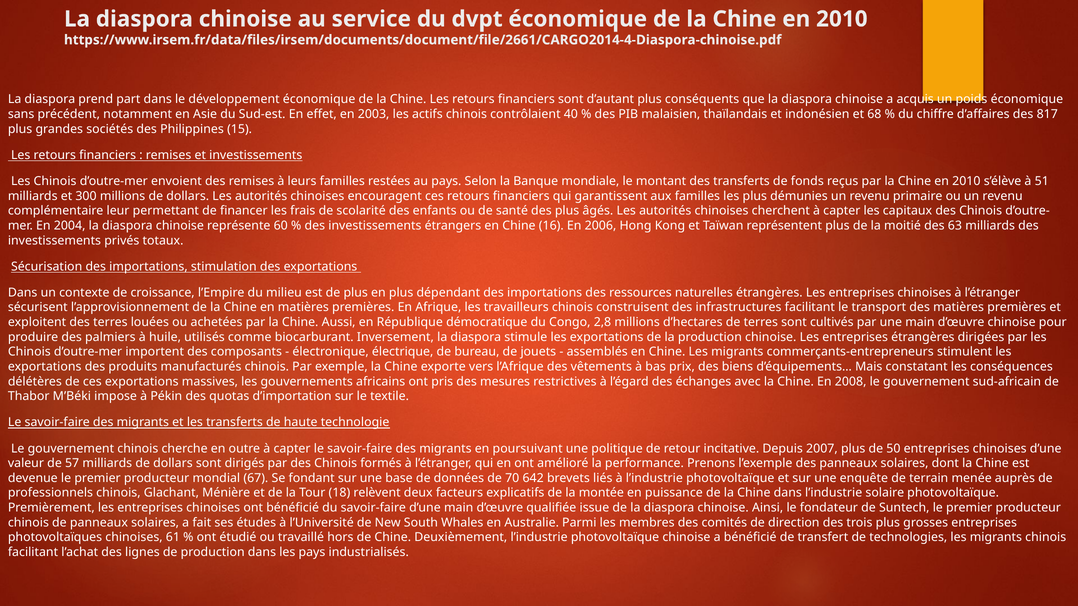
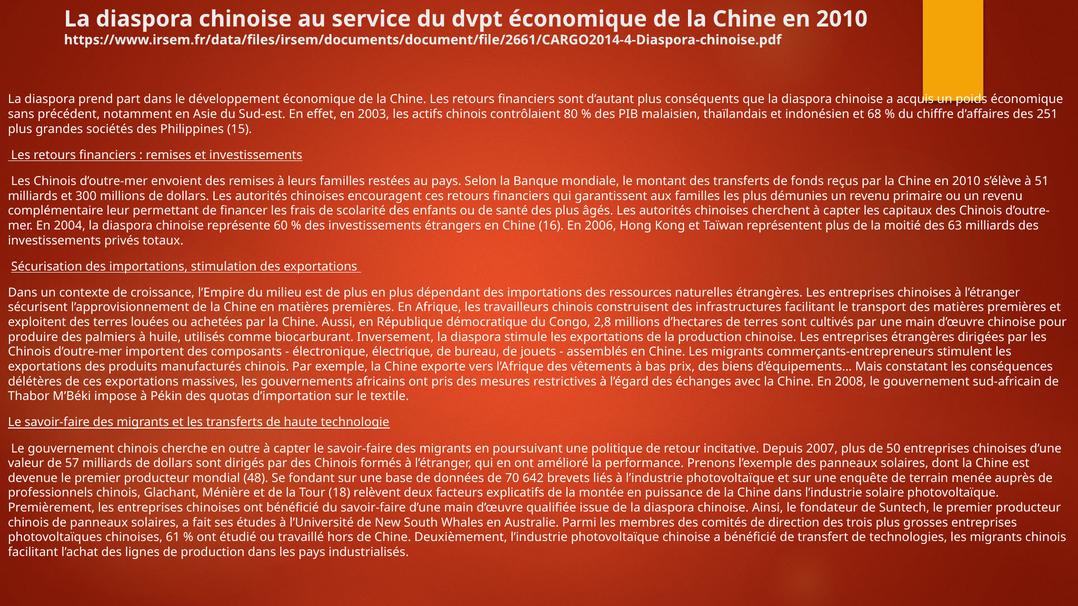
40: 40 -> 80 (571, 114)
817: 817 -> 251 (1047, 114)
67: 67 -> 48 (256, 478)
